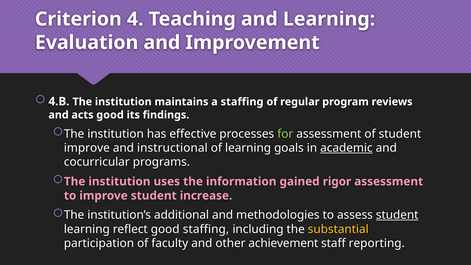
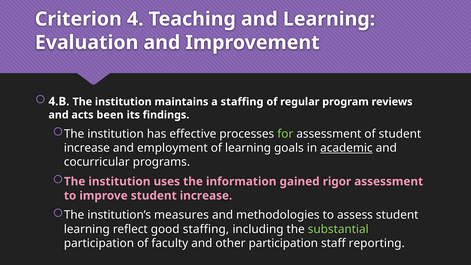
acts good: good -> been (110, 115)
improve: improve -> increase (87, 148)
instructional: instructional -> employment (172, 148)
additional: additional -> measures (181, 215)
student underline: present -> none (397, 215)
substantial colour: yellow -> light green (338, 229)
other achievement: achievement -> participation (283, 243)
